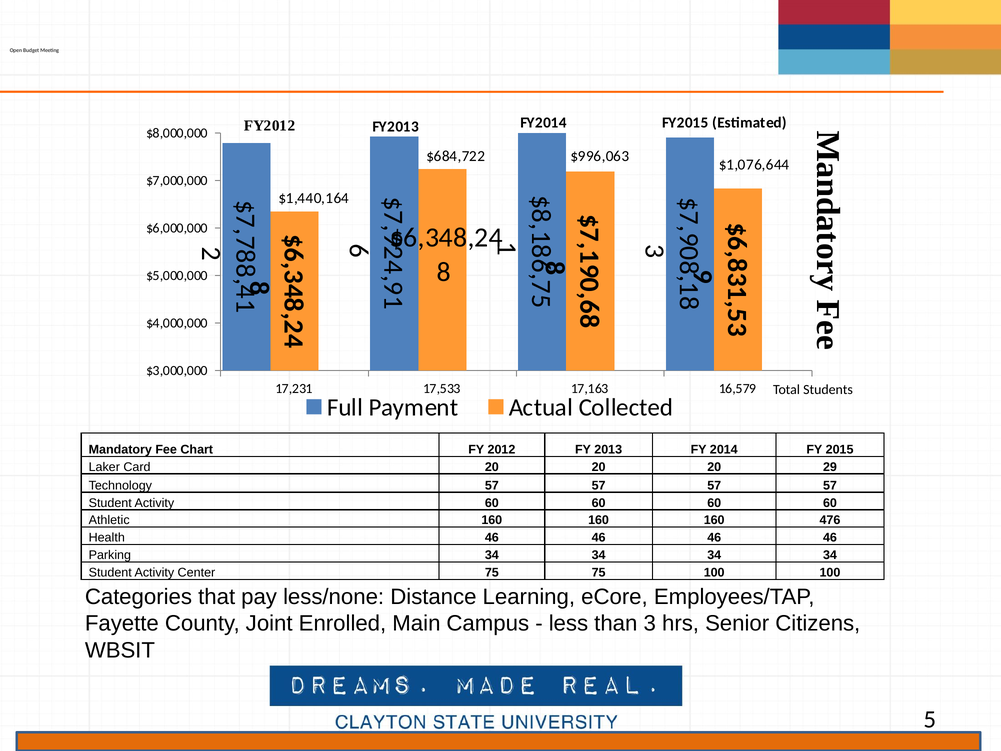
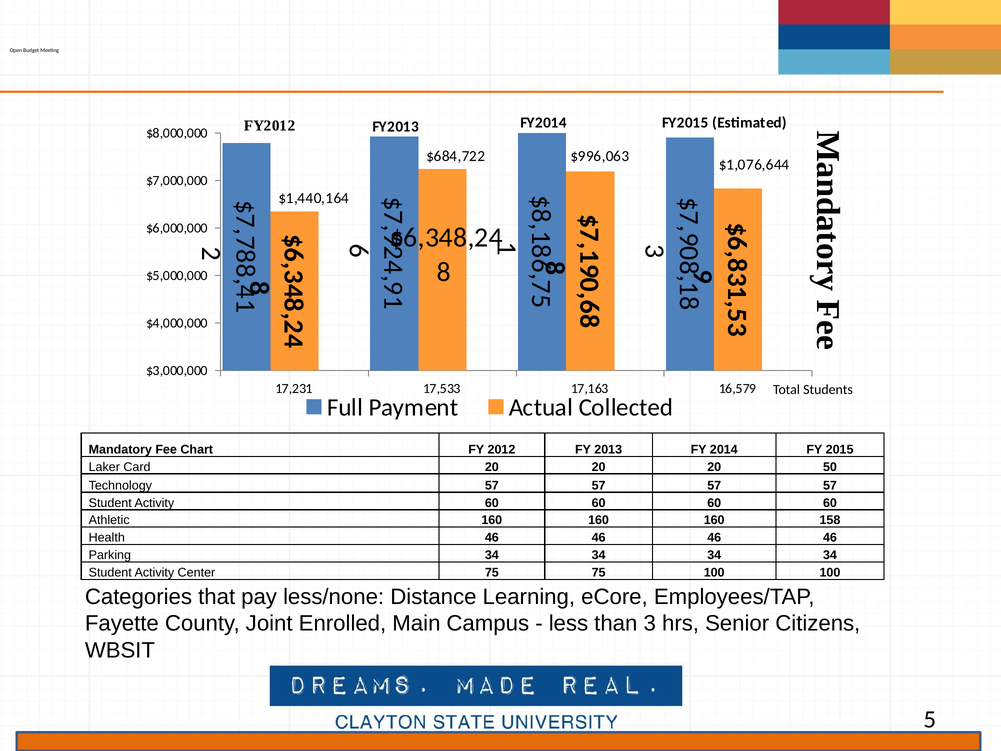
29: 29 -> 50 (830, 467)
476: 476 -> 158 (830, 520)
